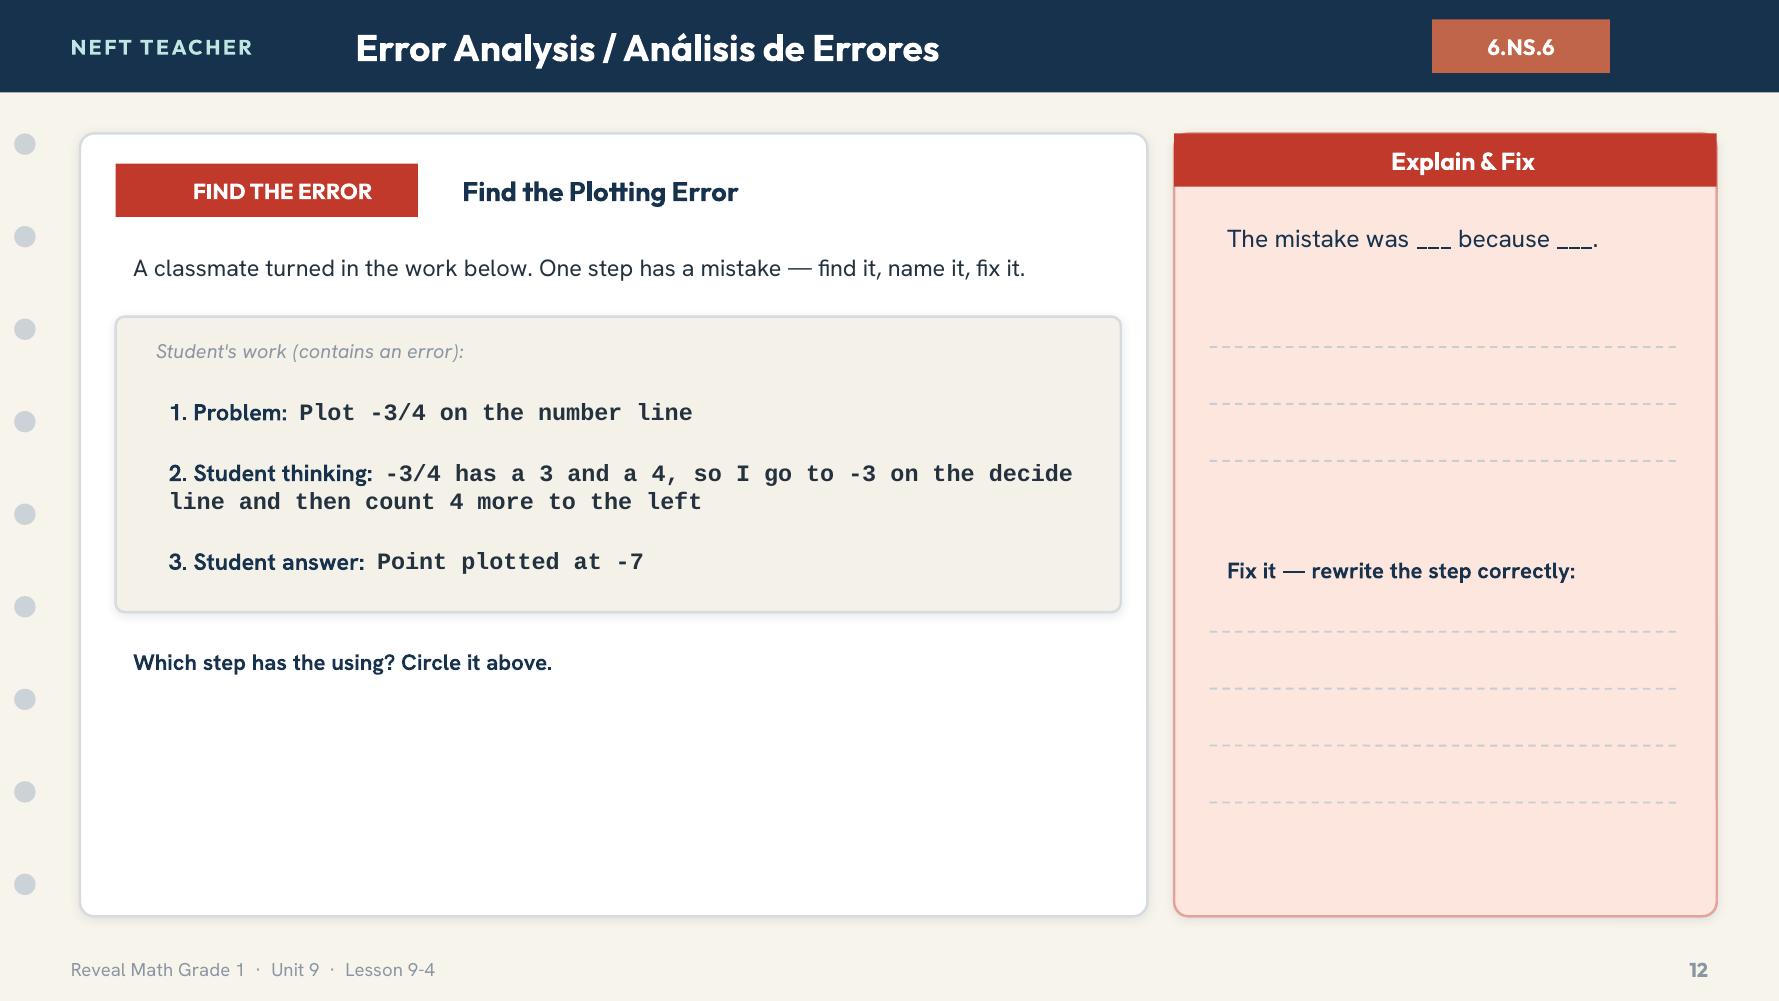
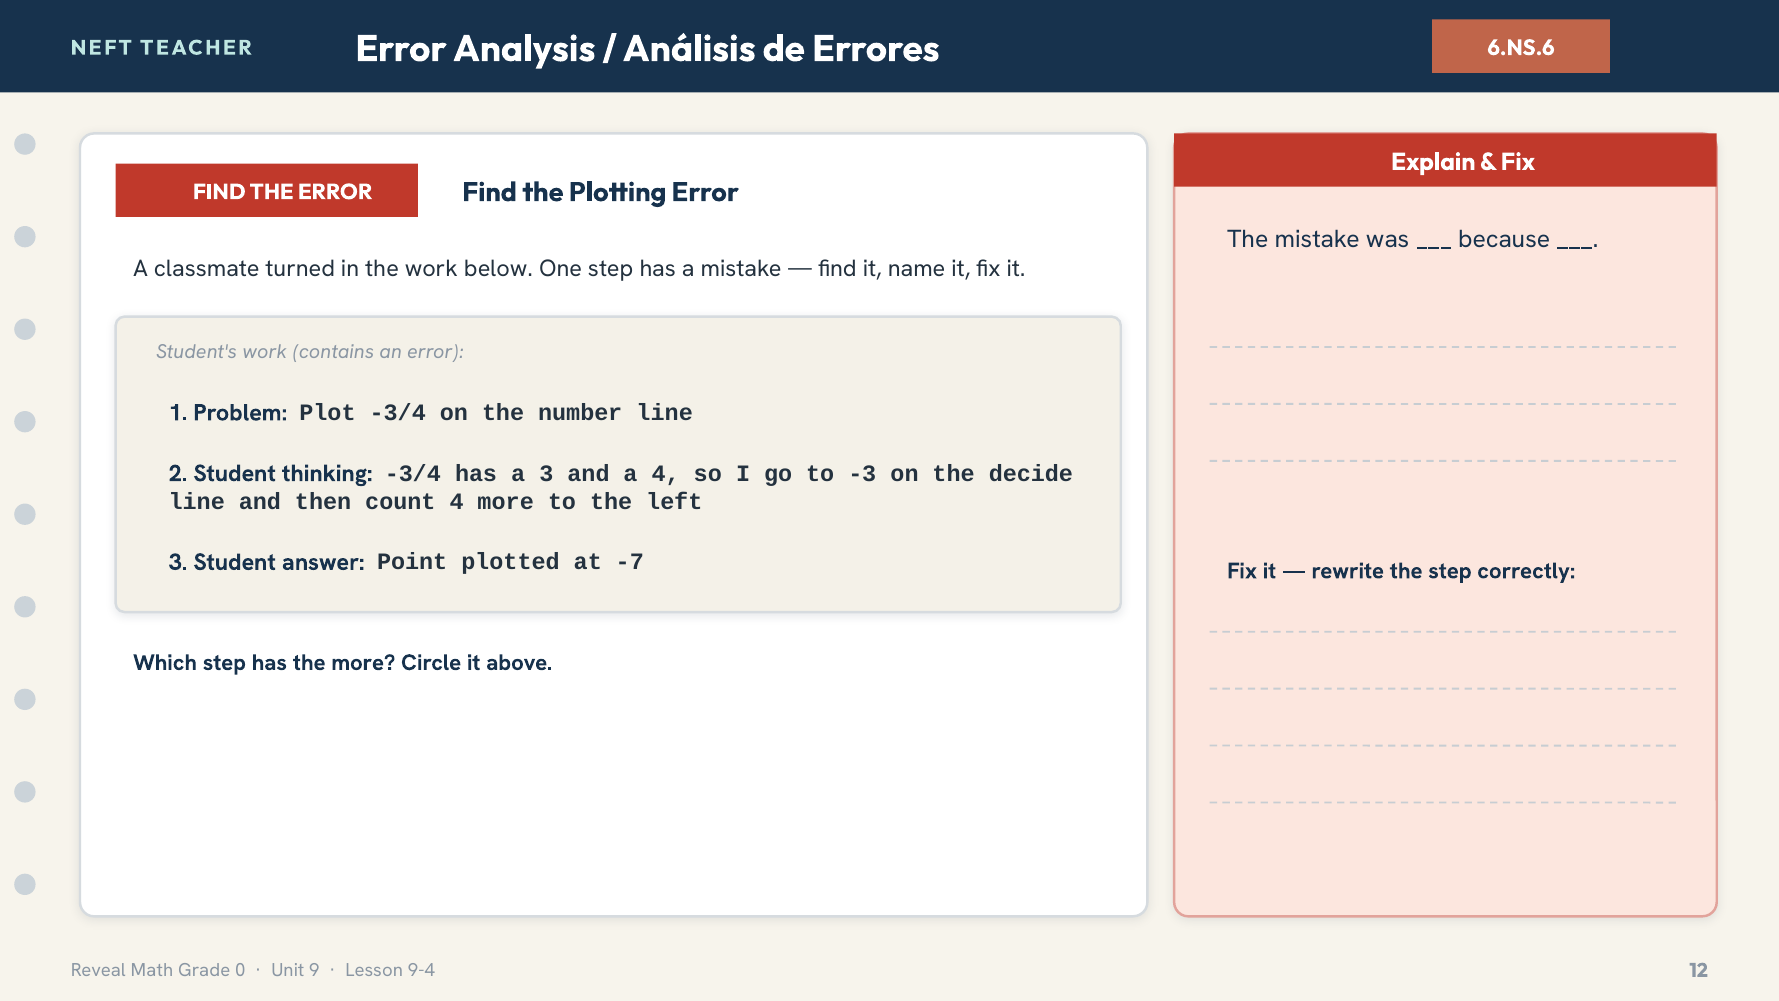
the using: using -> more (363, 662)
Grade 1: 1 -> 0 (240, 970)
